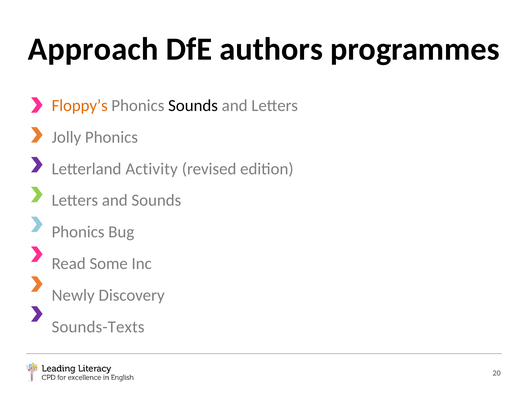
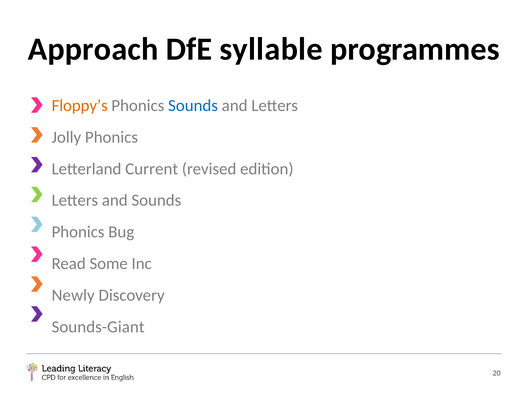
authors: authors -> syllable (271, 49)
Sounds colour: black -> blue (193, 106)
Activity: Activity -> Current (152, 169)
Sounds-Texts: Sounds-Texts -> Sounds-Giant (98, 327)
